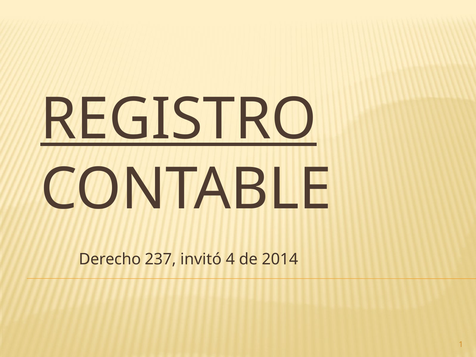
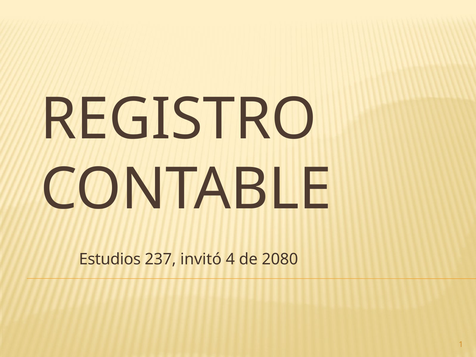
REGISTRO underline: present -> none (179, 119)
Derecho: Derecho -> Estudios (110, 259)
2014: 2014 -> 2080 (280, 259)
